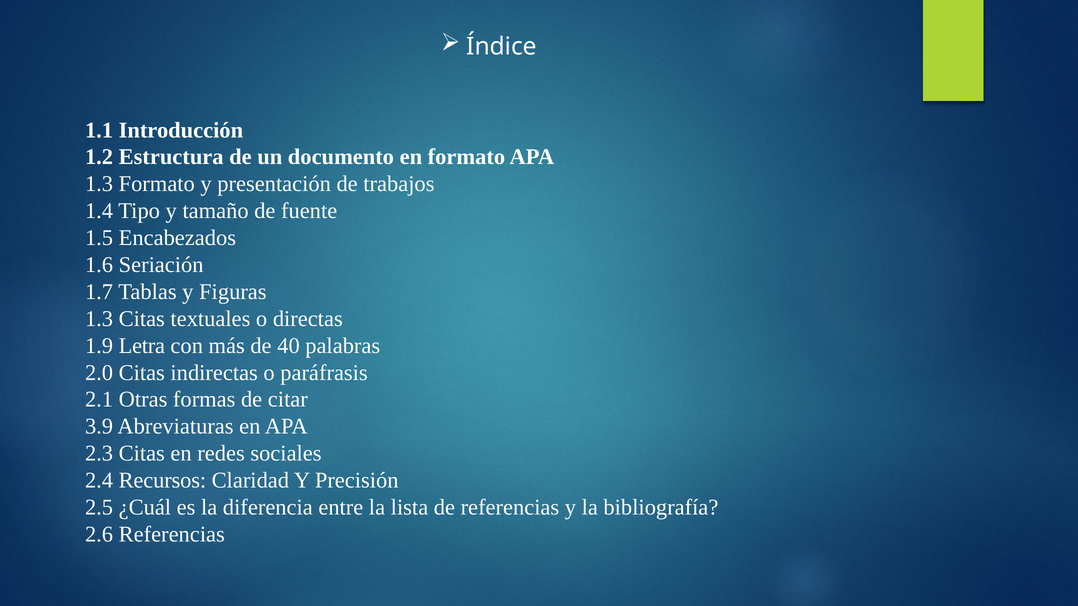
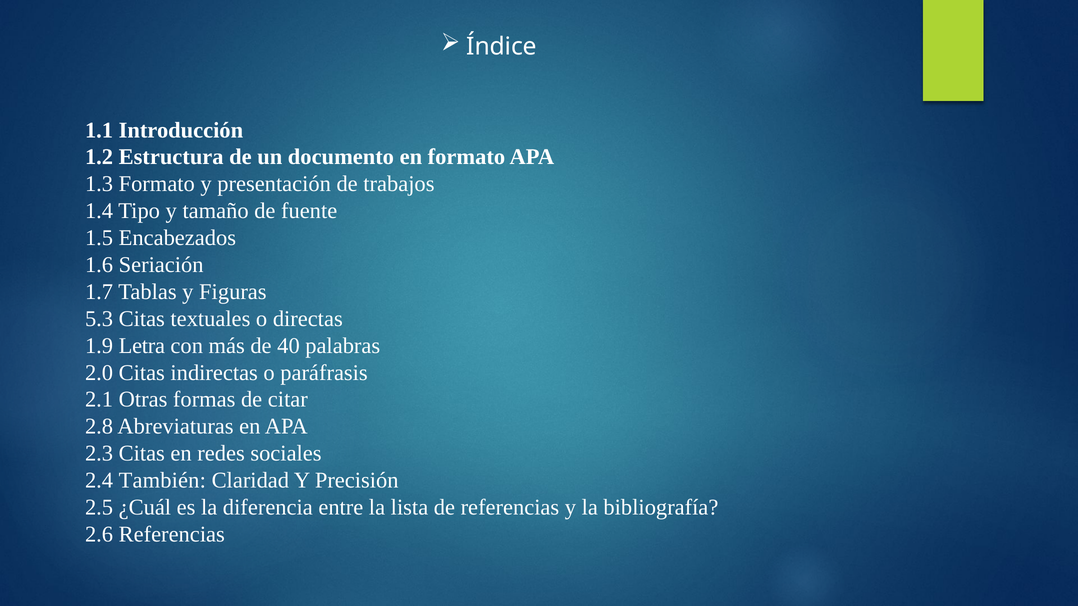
1.3: 1.3 -> 5.3 (99, 319)
3.9: 3.9 -> 2.8 (99, 427)
Recursos: Recursos -> También (162, 481)
